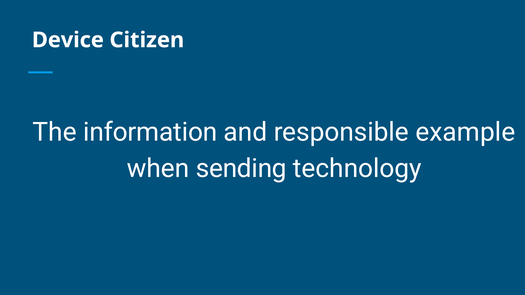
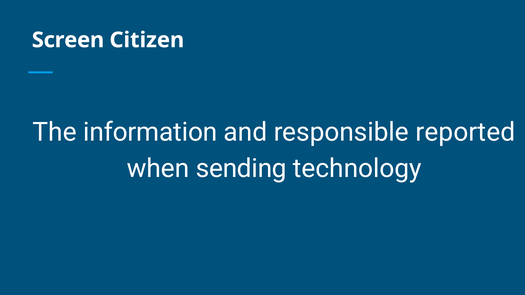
Device: Device -> Screen (68, 40)
example: example -> reported (465, 132)
